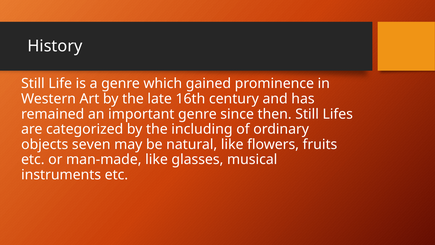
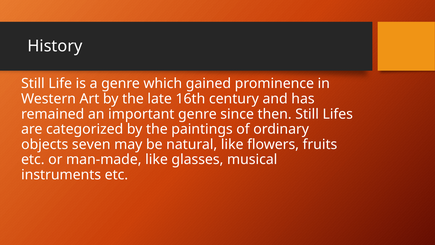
including: including -> paintings (202, 129)
